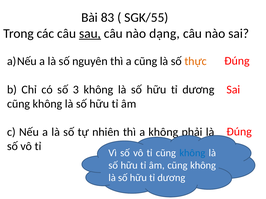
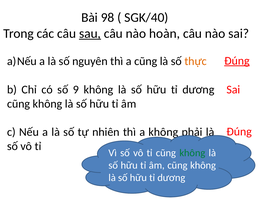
83: 83 -> 98 (108, 18)
SGK/55: SGK/55 -> SGK/40 (146, 18)
dạng: dạng -> hoàn (165, 34)
Đúng underline: none -> present (237, 61)
3: 3 -> 9 (76, 90)
không colour: blue -> green (192, 153)
